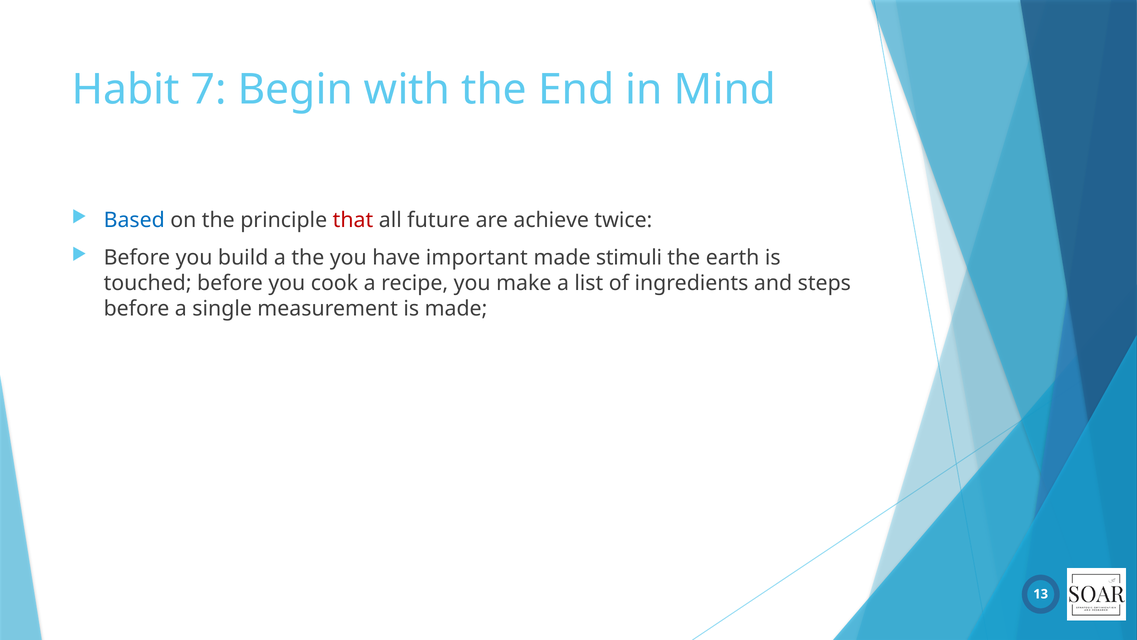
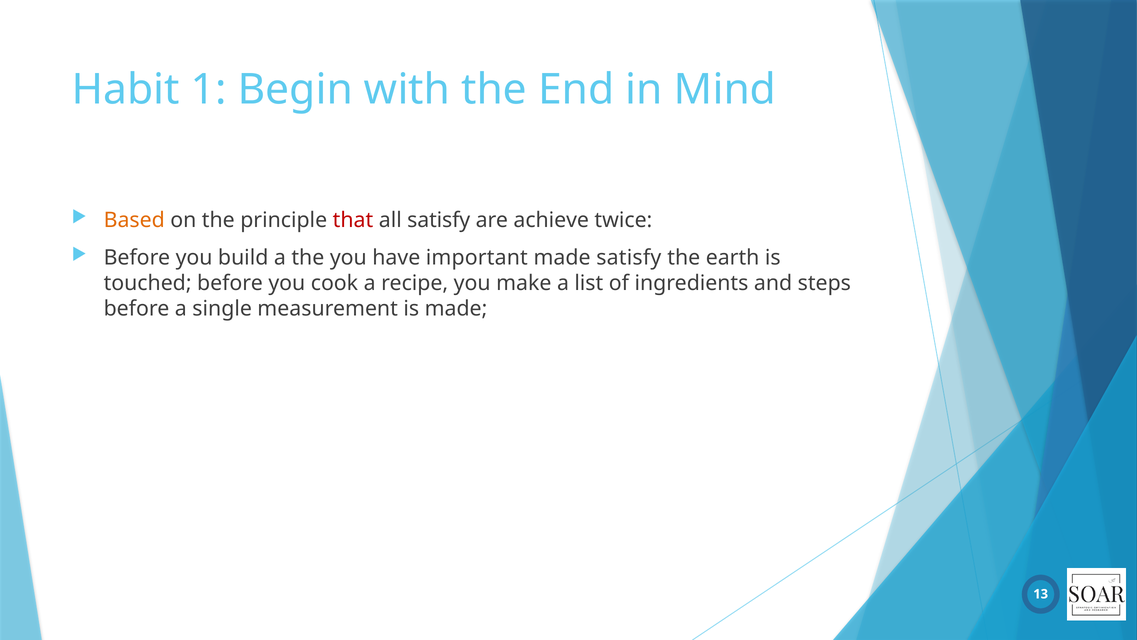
7: 7 -> 1 (209, 90)
Based colour: blue -> orange (134, 220)
all future: future -> satisfy (439, 220)
made stimuli: stimuli -> satisfy (629, 257)
